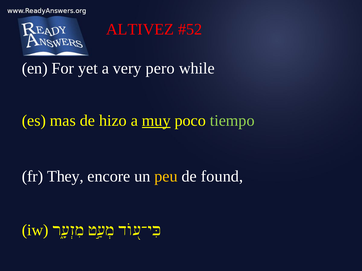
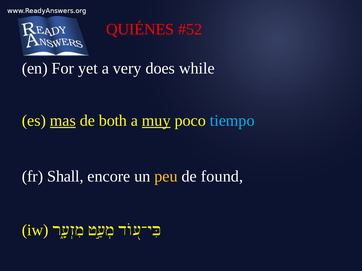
ALTIVEZ: ALTIVEZ -> QUIÉNES (140, 29)
pero: pero -> does (160, 68)
mas underline: none -> present (63, 121)
hizo: hizo -> both (113, 121)
tiempo colour: light green -> light blue (232, 121)
They: They -> Shall (65, 177)
